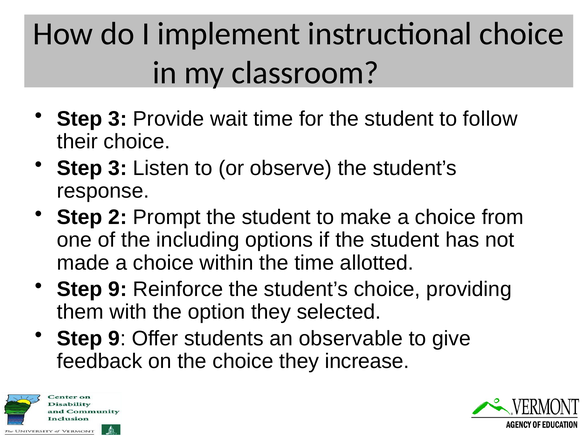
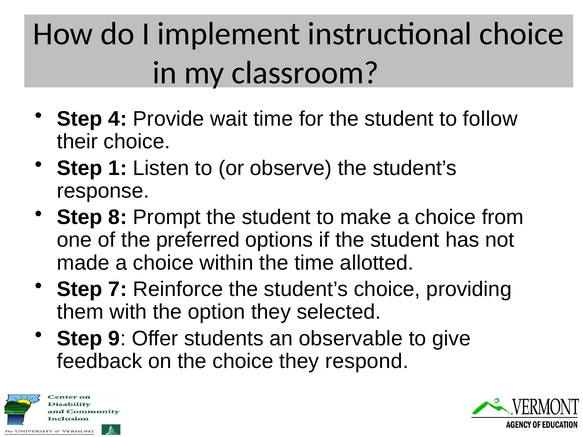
3: 3 -> 4 (118, 119)
3: 3 -> 1 (118, 168)
2: 2 -> 8 (118, 217)
including: including -> preferred (198, 240)
9: 9 -> 7 (118, 289)
increase: increase -> respond (367, 361)
